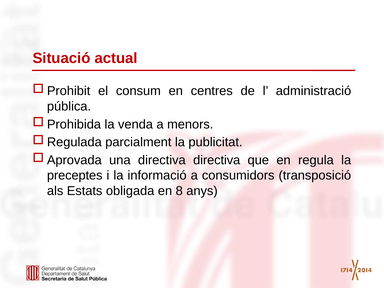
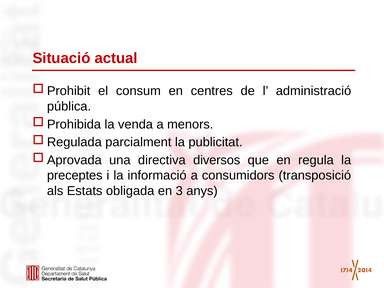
directiva directiva: directiva -> diversos (217, 160)
8: 8 -> 3 (179, 191)
